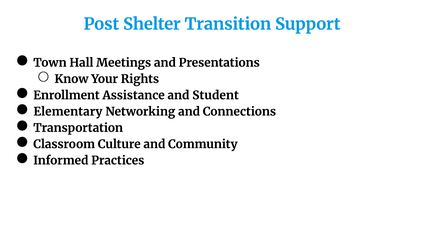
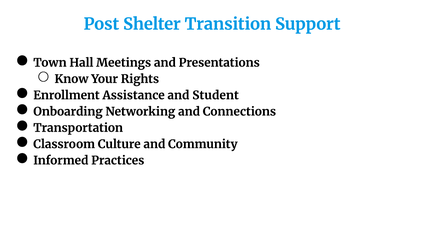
Elementary: Elementary -> Onboarding (68, 111)
